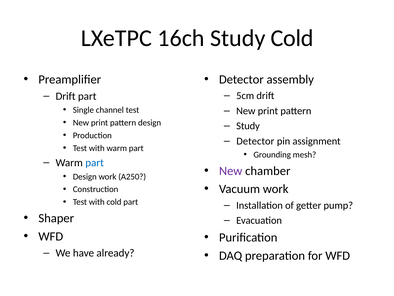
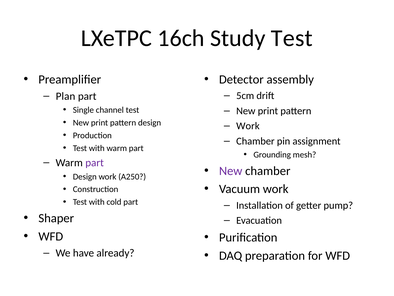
Study Cold: Cold -> Test (292, 38)
Drift: Drift -> Plan (66, 96)
Study: Study -> Work (248, 126)
Detector: Detector -> Chamber (255, 141)
part colour: blue -> purple (95, 162)
